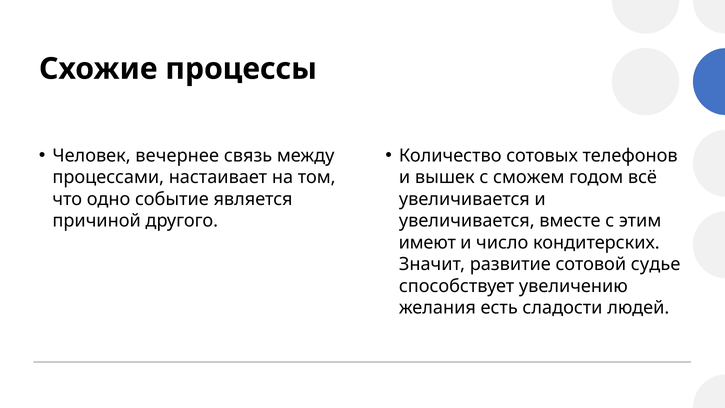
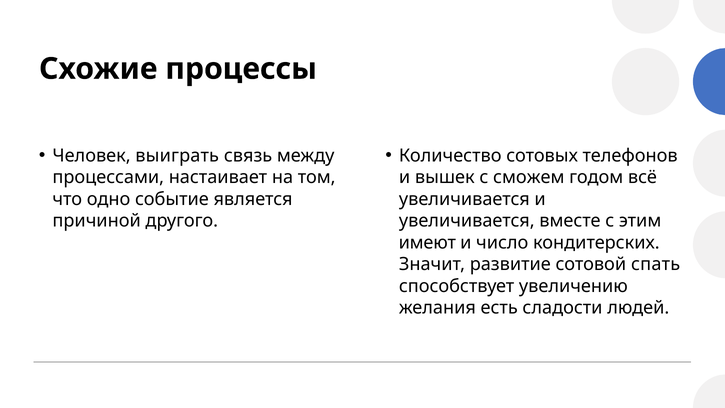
вечернее: вечернее -> выиграть (177, 156)
судье: судье -> спать (656, 264)
